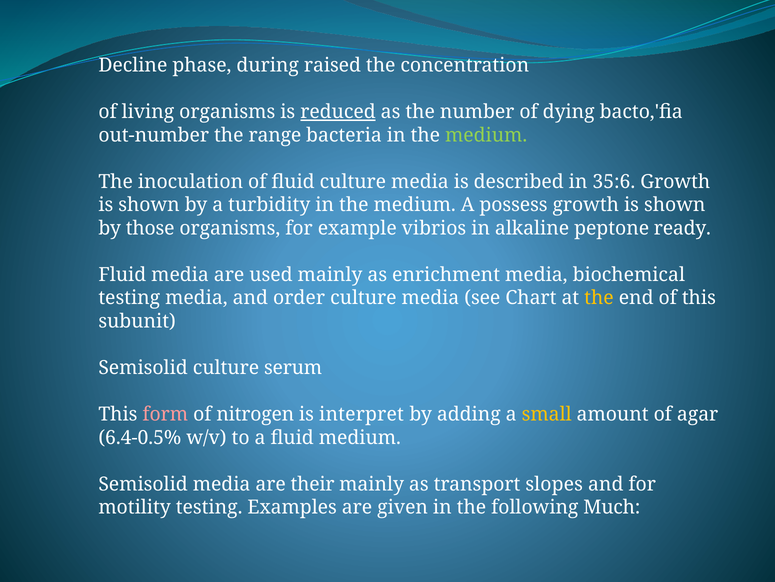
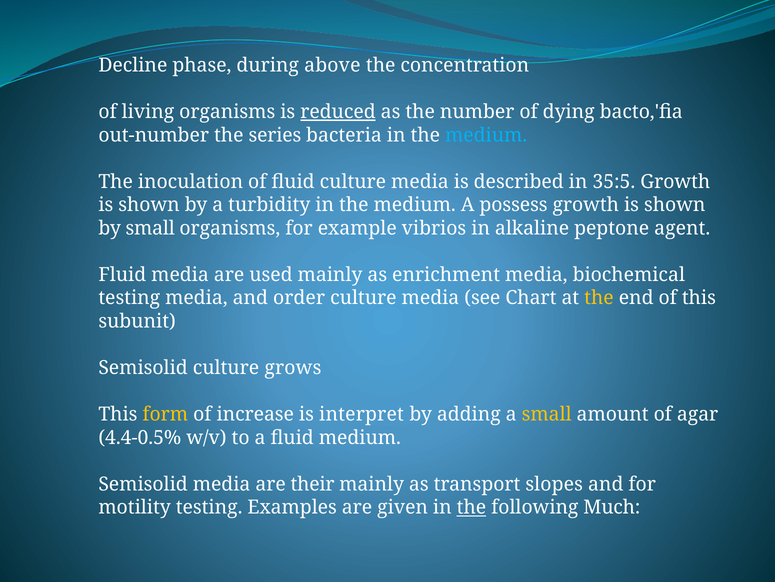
raised: raised -> above (332, 65)
range: range -> series (275, 135)
medium colour: light green -> light blue (486, 135)
35:6: 35:6 -> 35:5 (614, 181)
by those: those -> small (150, 228)
ready: ready -> agent (682, 228)
serum: serum -> grows (293, 367)
form colour: pink -> yellow (165, 414)
nitrogen: nitrogen -> increase (255, 414)
6.4-0.5%: 6.4-0.5% -> 4.4-0.5% (140, 437)
the underline: none -> present (471, 507)
